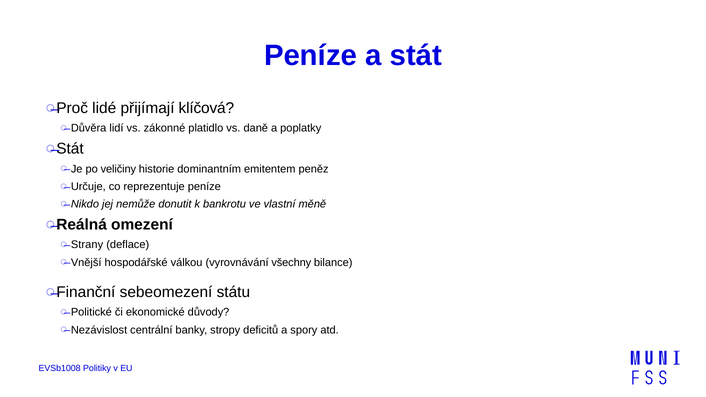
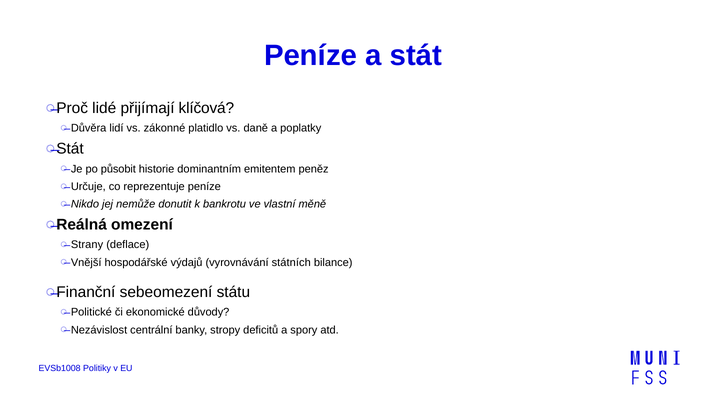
veličiny: veličiny -> působit (118, 169)
válkou: válkou -> výdajů (187, 263)
všechny: všechny -> státních (291, 263)
